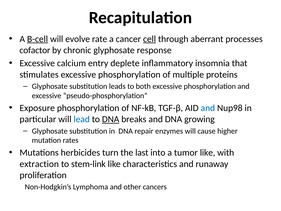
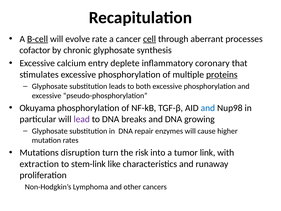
response: response -> synthesis (154, 50)
insomnia: insomnia -> coronary (212, 63)
proteins underline: none -> present (222, 74)
Exposure: Exposure -> Okuyama (37, 108)
lead colour: blue -> purple (82, 119)
DNA underline: present -> none (111, 119)
herbicides: herbicides -> disruption (80, 153)
last: last -> risk (142, 153)
tumor like: like -> link (208, 153)
